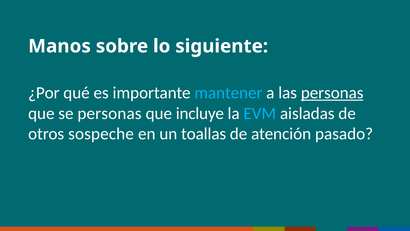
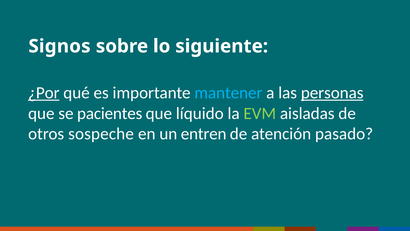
Manos: Manos -> Signos (59, 46)
¿Por underline: none -> present (44, 93)
se personas: personas -> pacientes (110, 113)
incluye: incluye -> líquido (200, 113)
EVM colour: light blue -> light green (260, 113)
toallas: toallas -> entren (204, 134)
